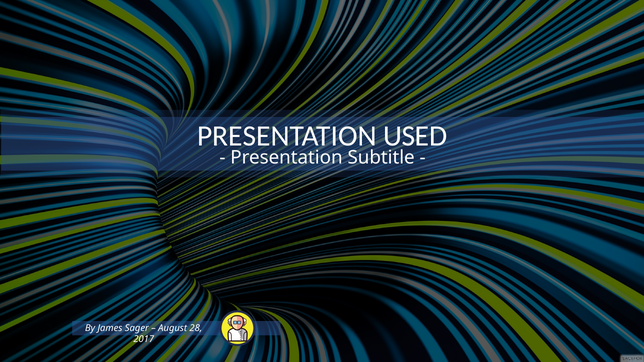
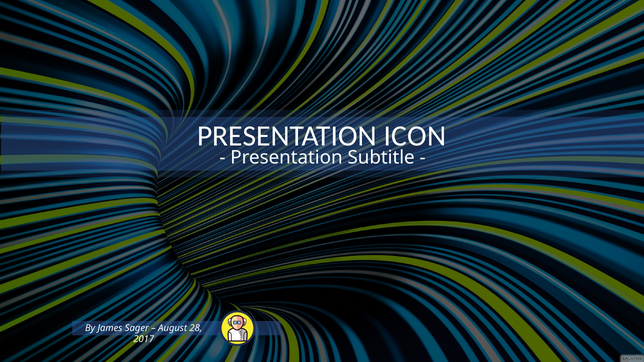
USED: USED -> ICON (415, 136)
